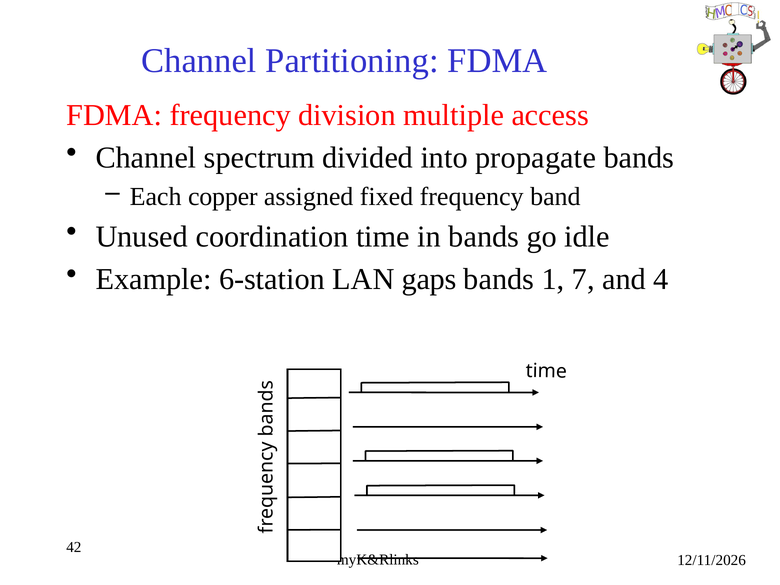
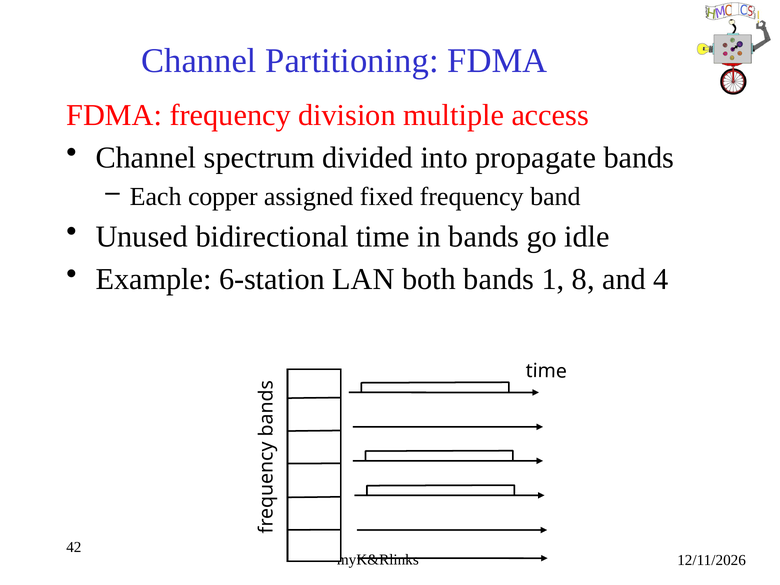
coordination: coordination -> bidirectional (272, 237)
gaps: gaps -> both (429, 279)
7: 7 -> 8 (583, 279)
